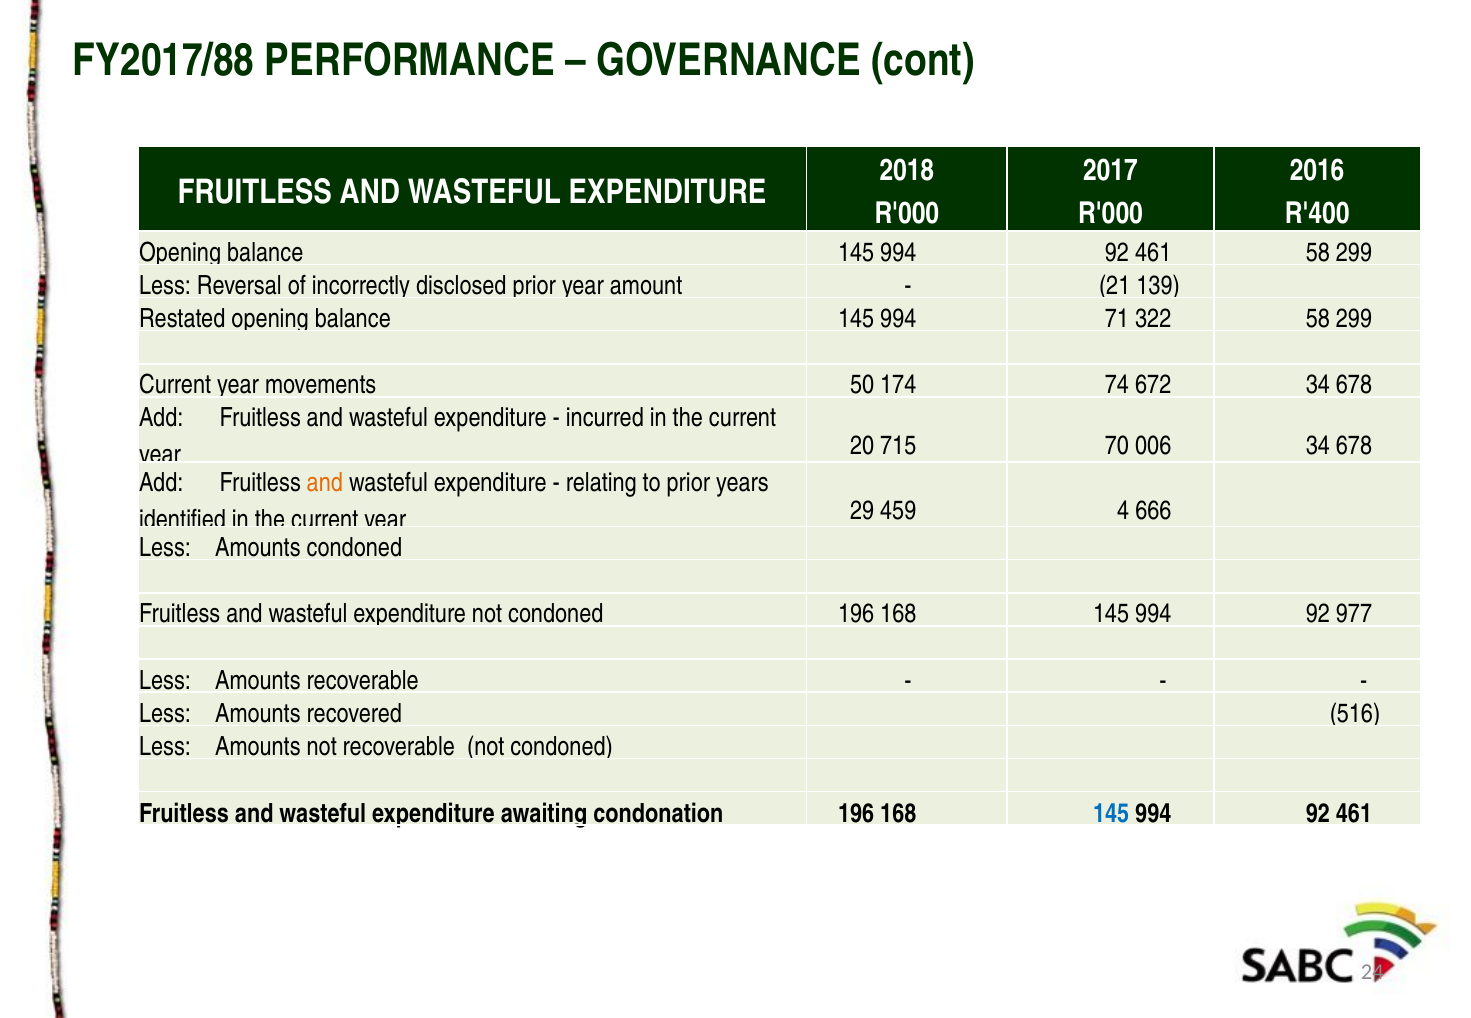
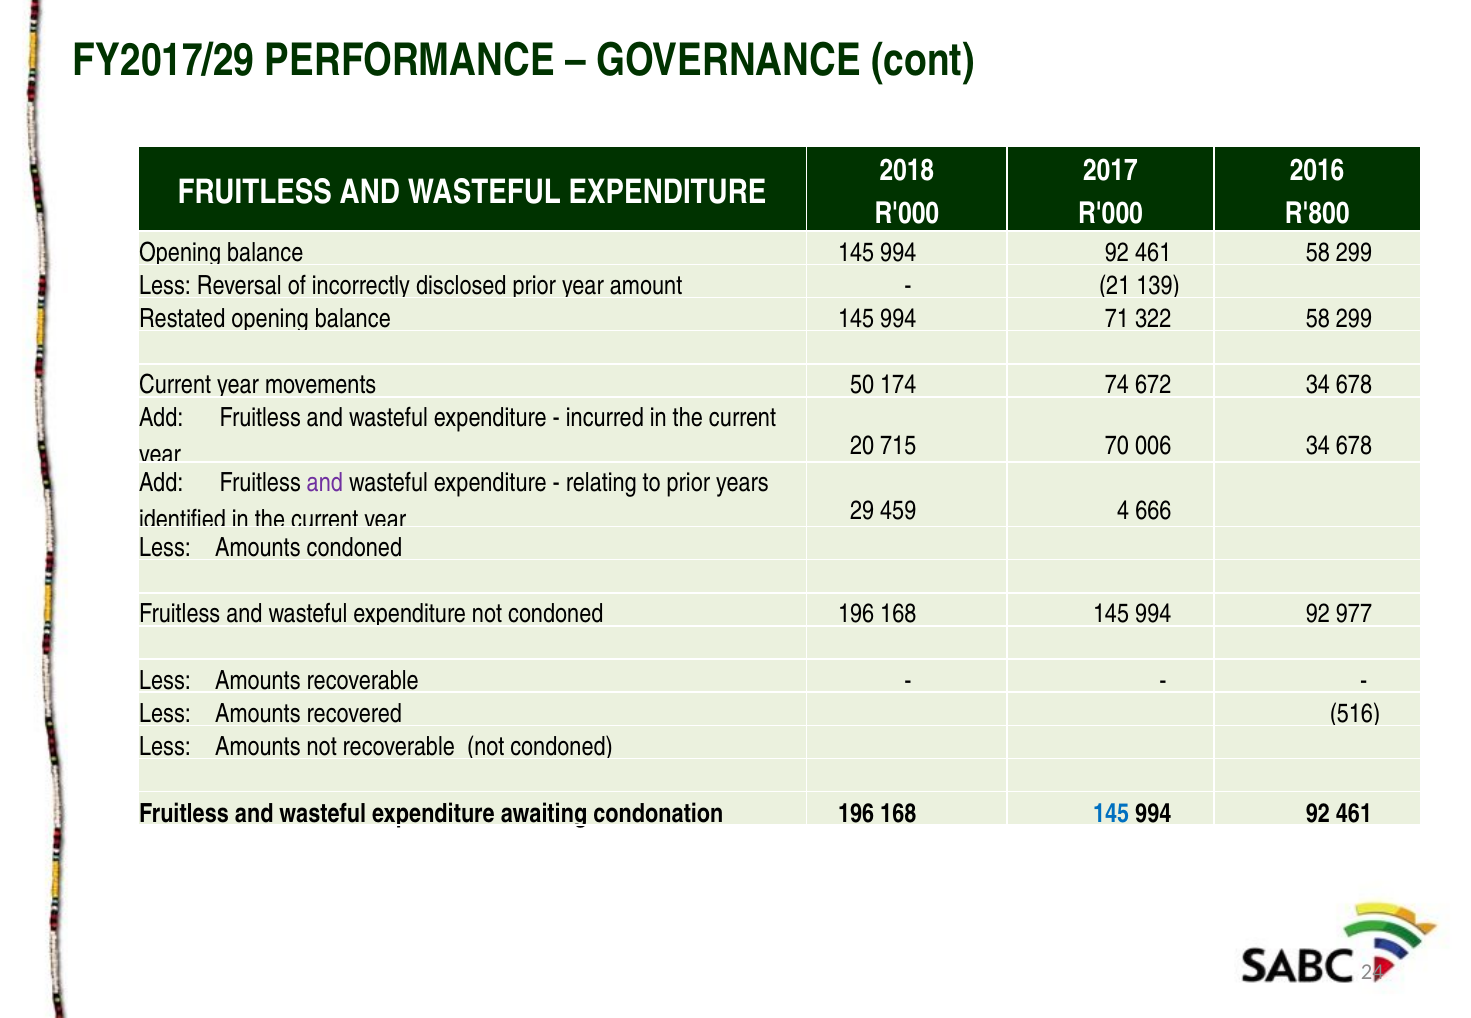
FY2017/88: FY2017/88 -> FY2017/29 (164, 60)
R'400: R'400 -> R'800 (1317, 214)
and colour: orange -> purple (325, 483)
